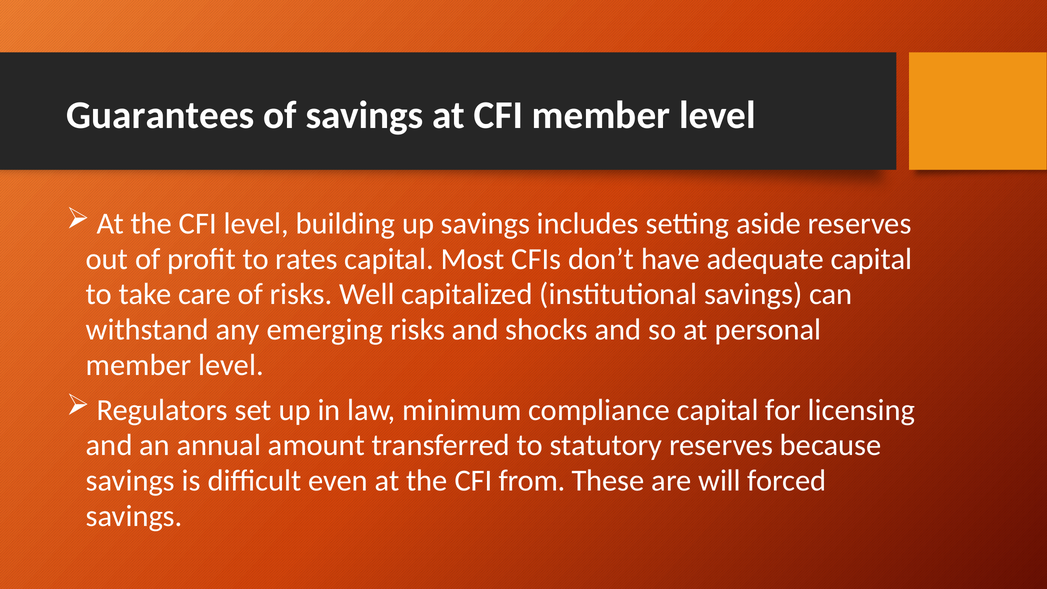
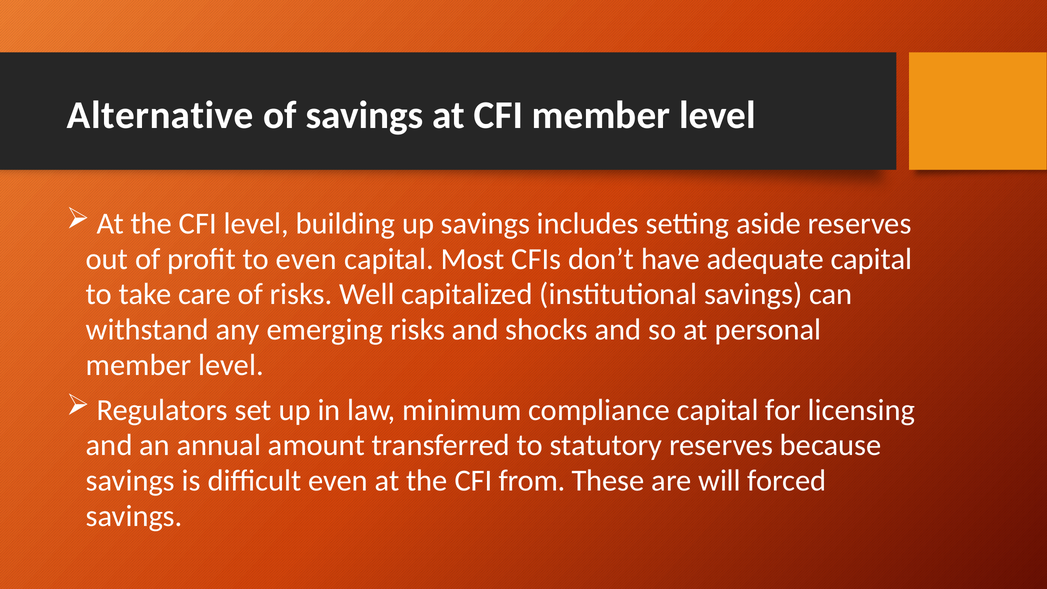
Guarantees: Guarantees -> Alternative (160, 115)
to rates: rates -> even (306, 259)
